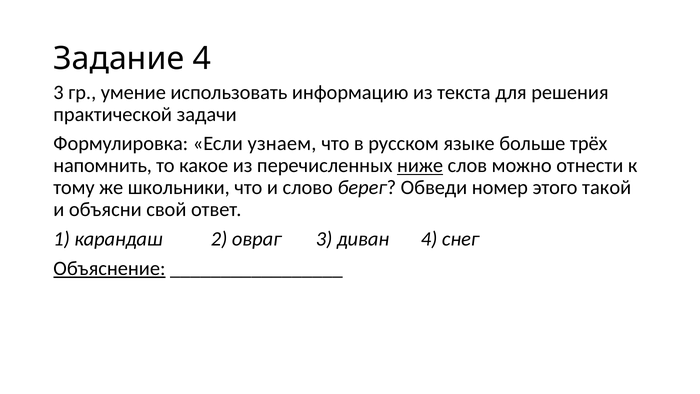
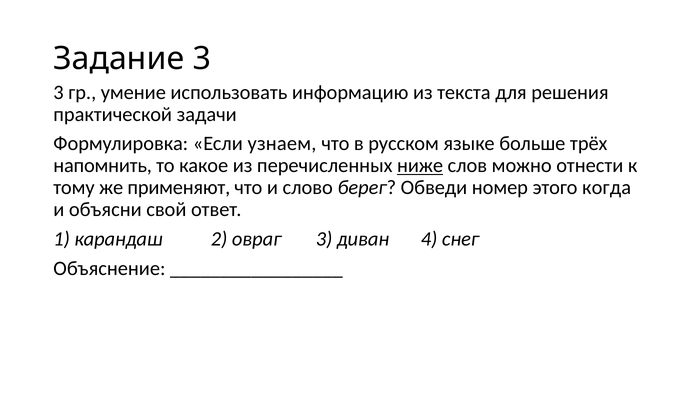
Задание 4: 4 -> 3 (202, 59)
школьники: школьники -> применяют (179, 188)
такой: такой -> когда (607, 188)
Объяснение underline: present -> none (109, 268)
